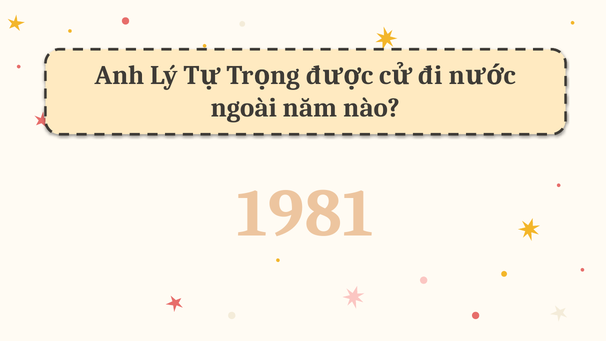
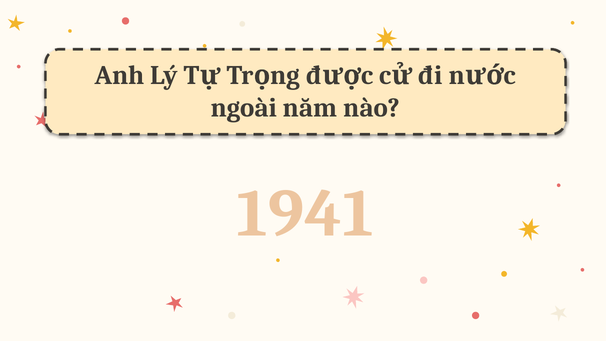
1981: 1981 -> 1941 (305, 213)
